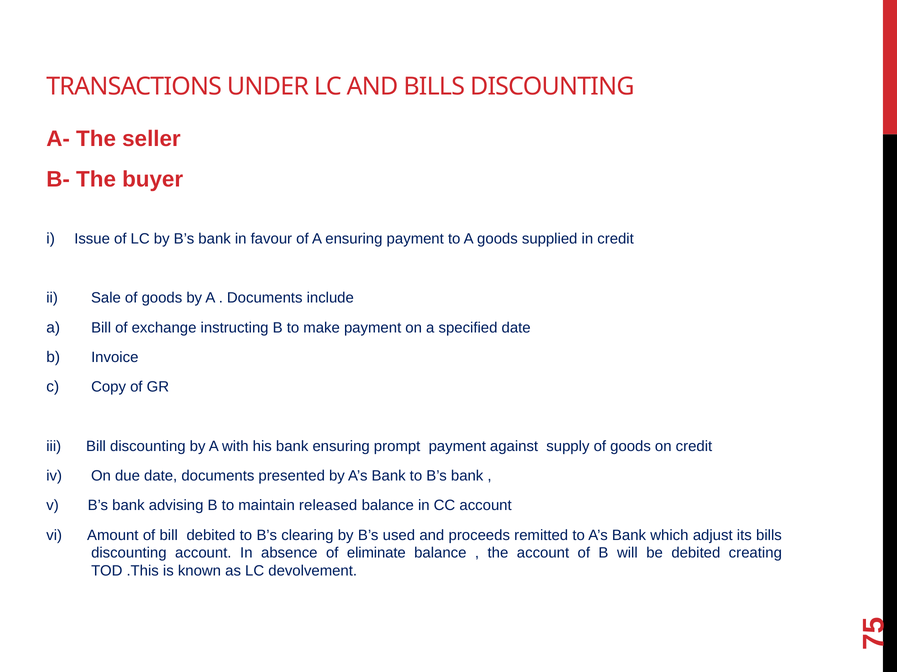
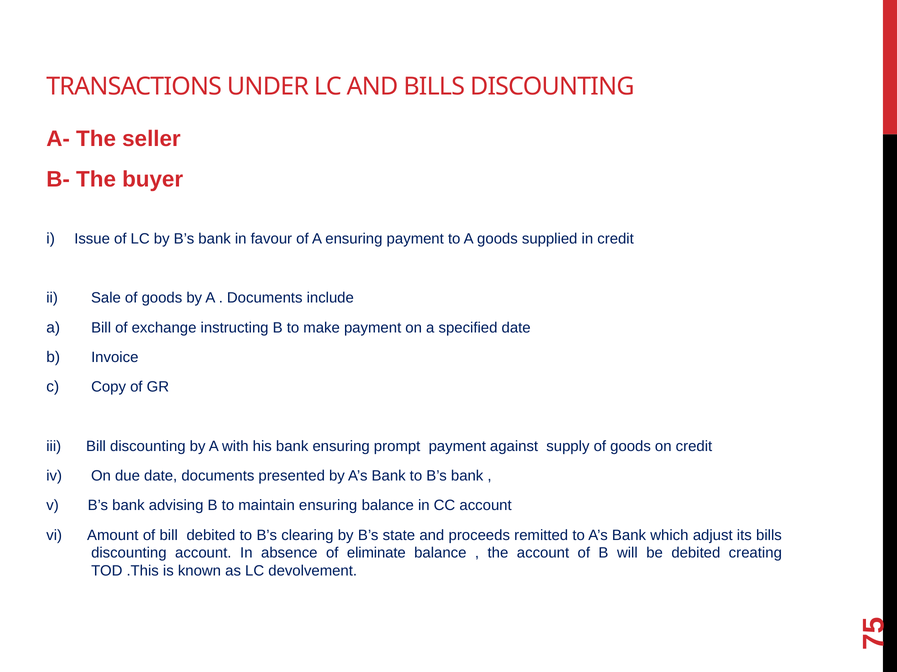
maintain released: released -> ensuring (328, 506)
used: used -> state (399, 536)
